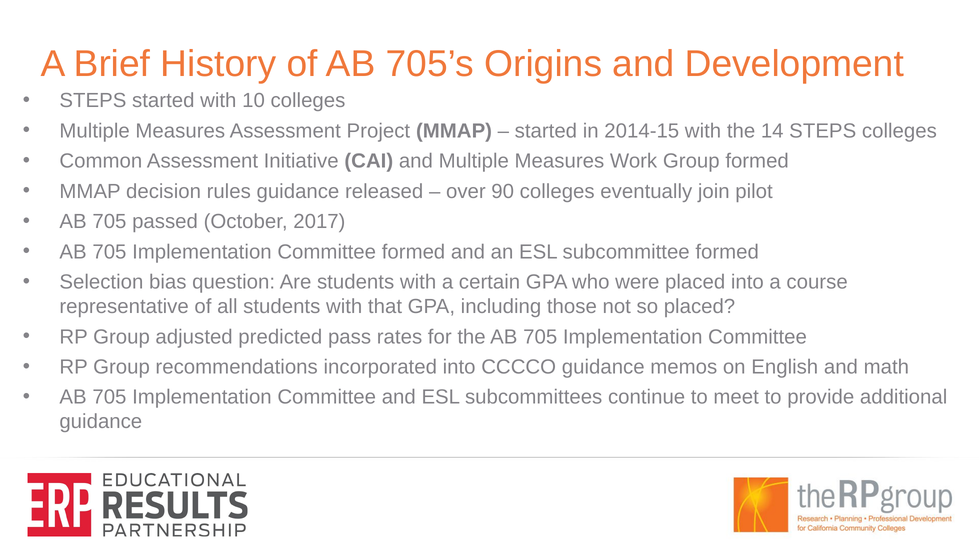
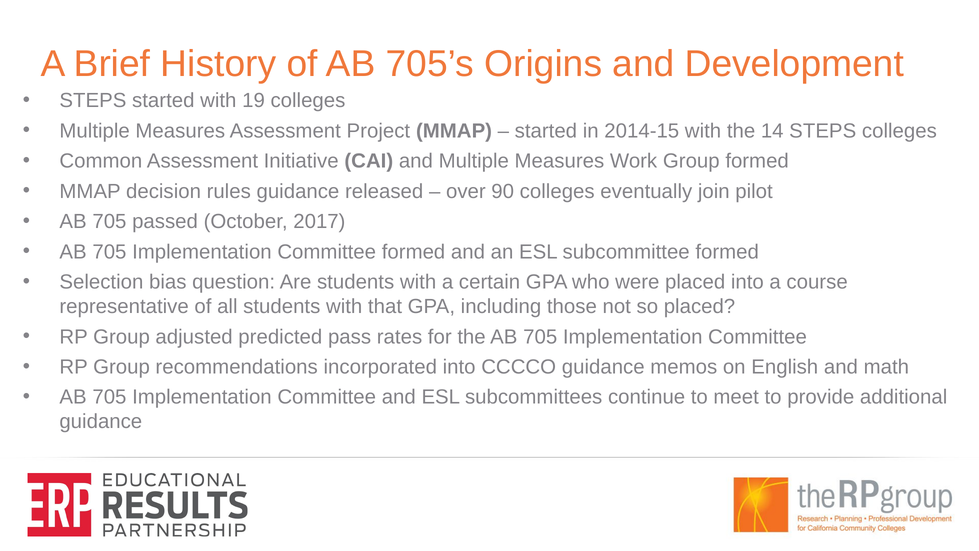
10: 10 -> 19 (254, 101)
